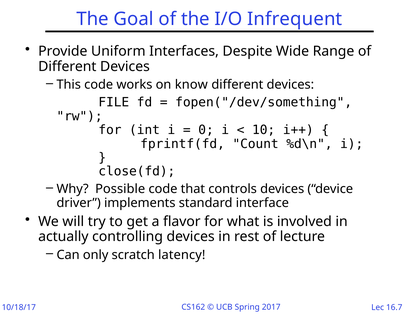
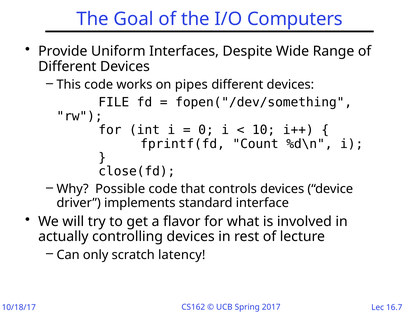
Infrequent: Infrequent -> Computers (295, 19)
know: know -> pipes (191, 85)
